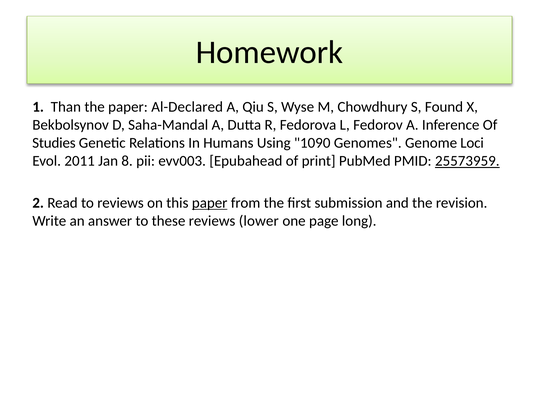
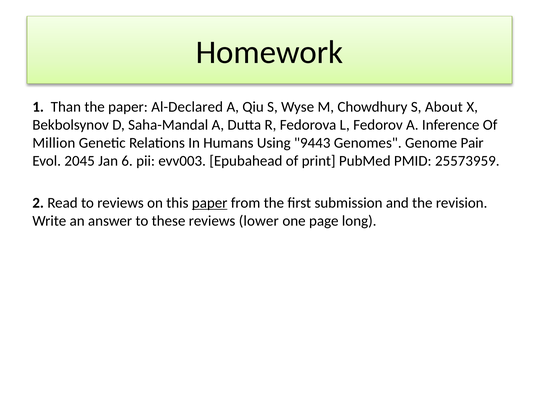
Found: Found -> About (444, 107)
Studies: Studies -> Million (54, 143)
1090: 1090 -> 9443 (312, 143)
Loci: Loci -> Pair (472, 143)
2011: 2011 -> 2045 (80, 161)
8: 8 -> 6 (127, 161)
25573959 underline: present -> none (467, 161)
